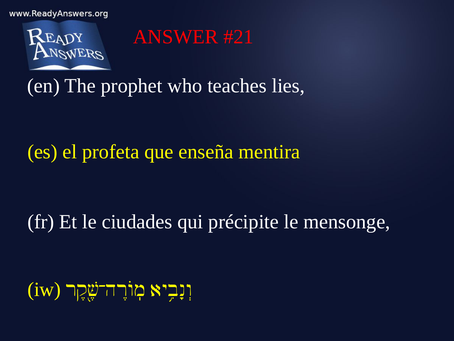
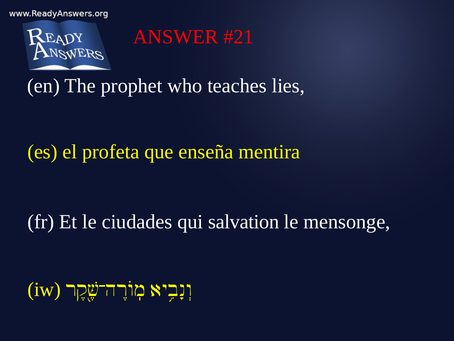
précipite: précipite -> salvation (244, 222)
